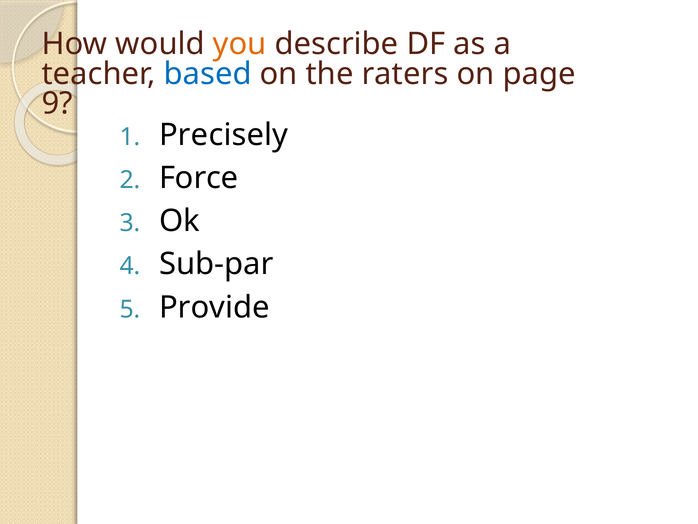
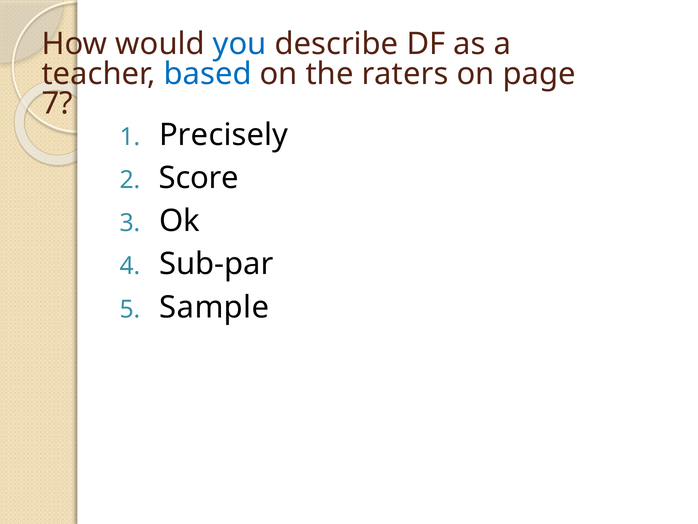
you colour: orange -> blue (240, 44)
9: 9 -> 7 (57, 104)
Force: Force -> Score (199, 178)
Provide: Provide -> Sample (214, 307)
